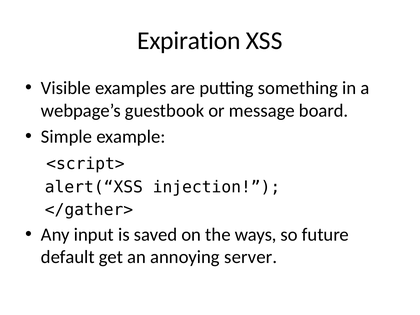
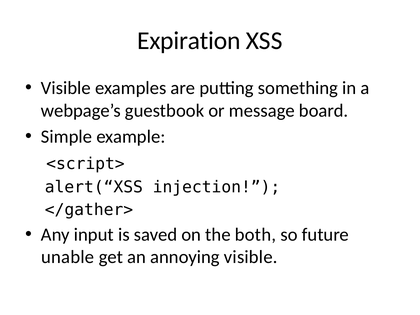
ways: ways -> both (255, 235)
default: default -> unable (68, 257)
annoying server: server -> visible (251, 257)
